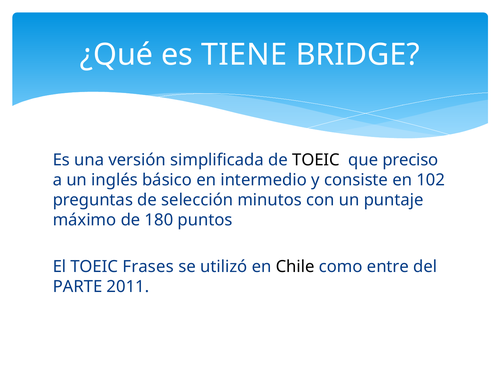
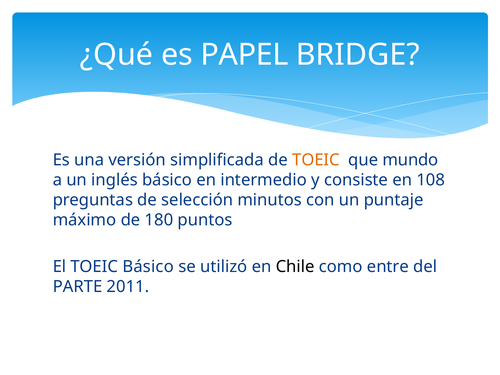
TIENE: TIENE -> PAPEL (244, 55)
TOEIC colour: black -> orange (316, 160)
preciso: preciso -> mundo (410, 160)
102: 102 -> 108 (431, 180)
TOEIC Frases: Frases -> Básico (148, 267)
